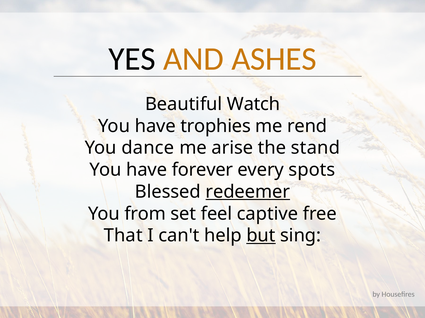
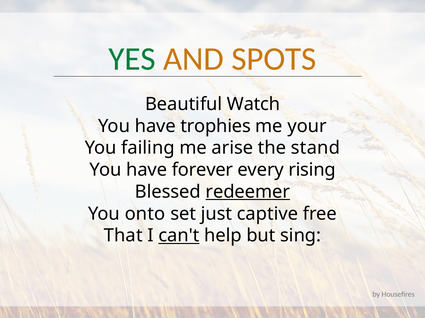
YES colour: black -> green (132, 59)
ASHES: ASHES -> SPOTS (274, 59)
rend: rend -> your (307, 126)
dance: dance -> failing (148, 148)
spots: spots -> rising (312, 170)
from: from -> onto (145, 214)
feel: feel -> just (216, 214)
can't underline: none -> present (179, 236)
but underline: present -> none (261, 236)
